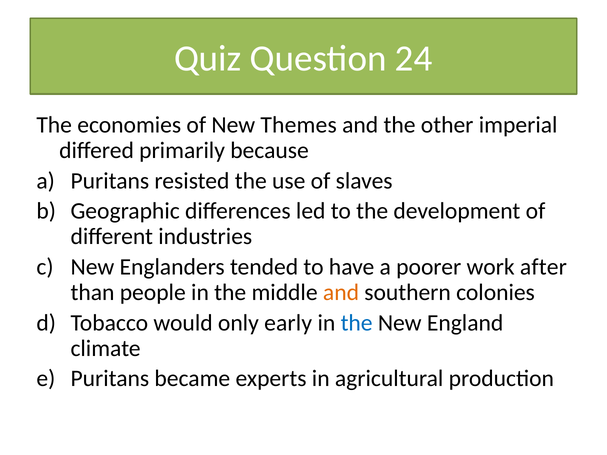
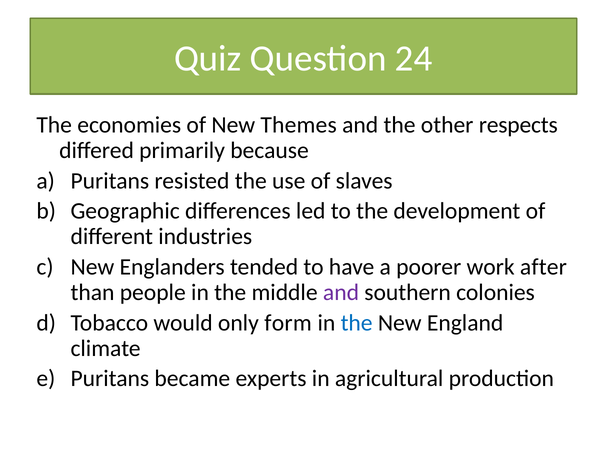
imperial: imperial -> respects (518, 125)
and colour: orange -> purple (341, 293)
early: early -> form (288, 323)
